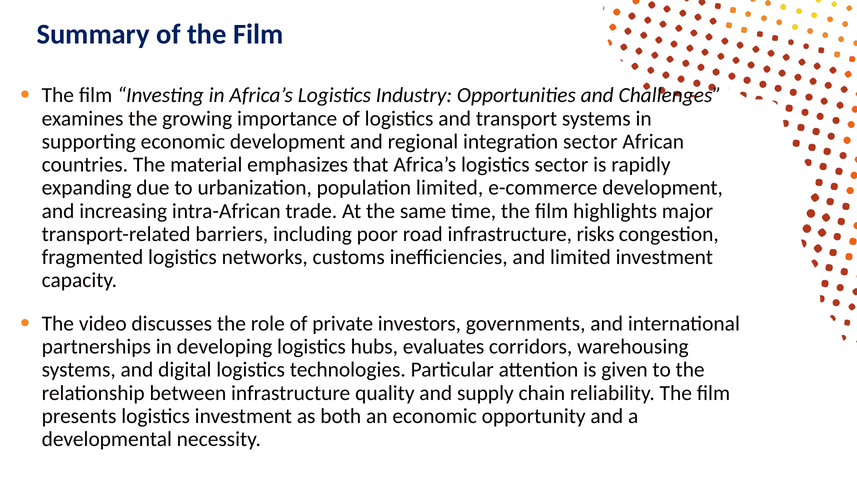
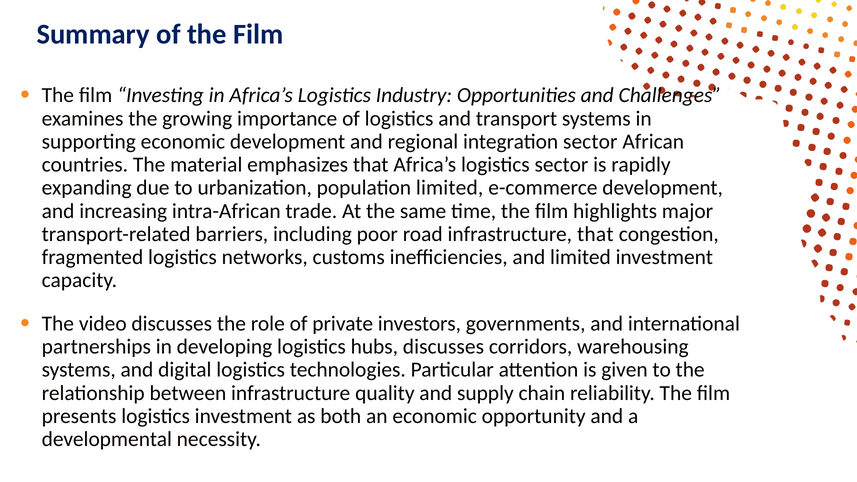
infrastructure risks: risks -> that (595, 234)
hubs evaluates: evaluates -> discusses (443, 347)
